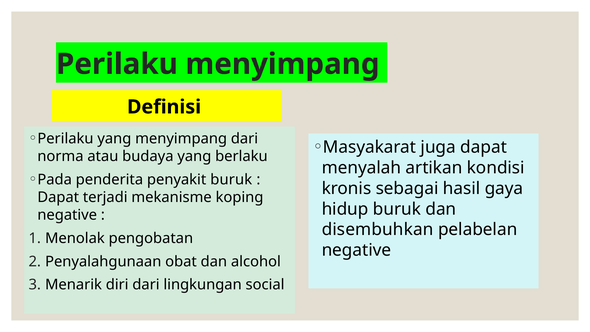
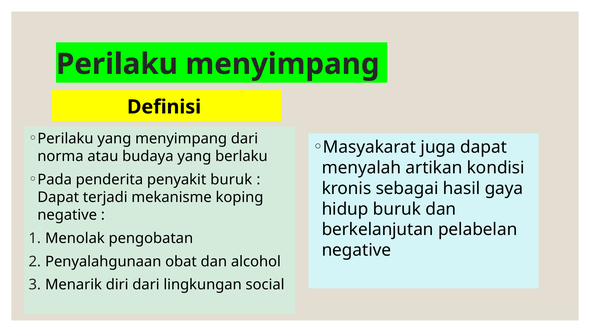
disembuhkan: disembuhkan -> berkelanjutan (378, 230)
